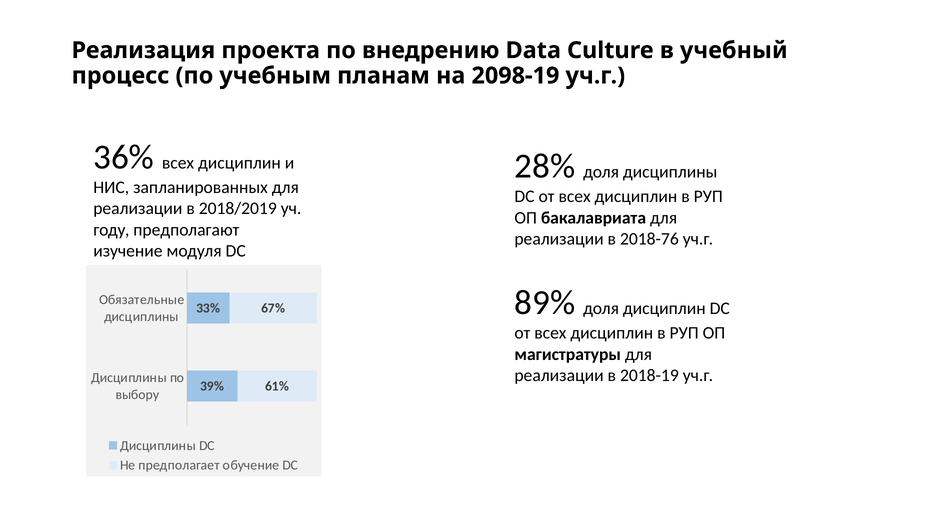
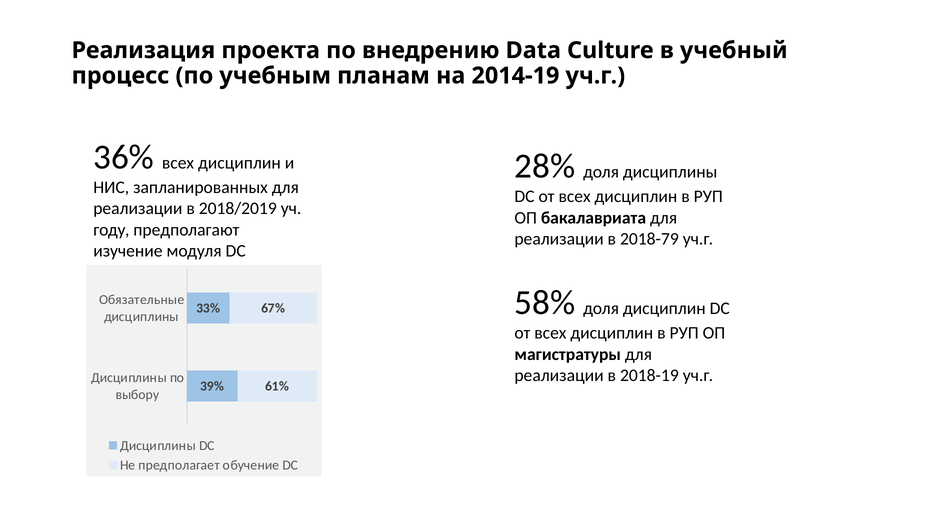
2098-19: 2098-19 -> 2014-19 (515, 76)
2018-76: 2018-76 -> 2018-79 (649, 239)
89%: 89% -> 58% (545, 302)
